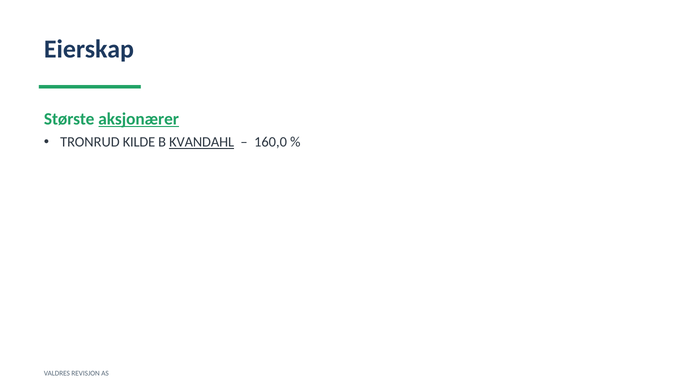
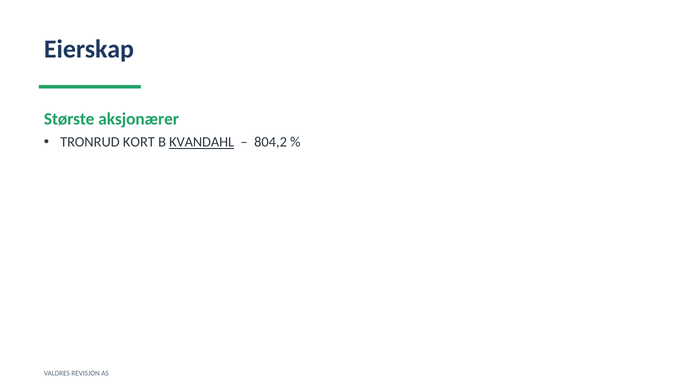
aksjonærer underline: present -> none (139, 119)
KILDE: KILDE -> KORT (139, 142)
160,0: 160,0 -> 804,2 (271, 142)
